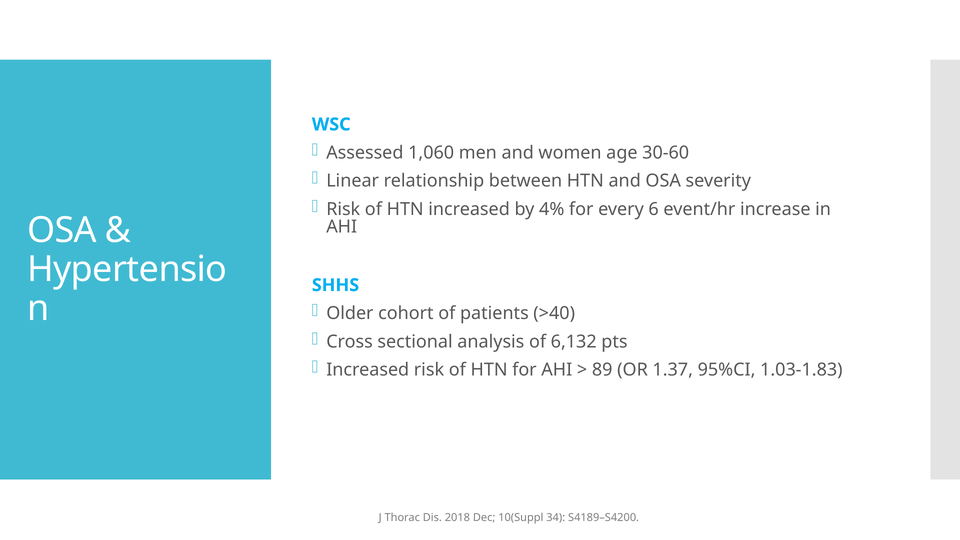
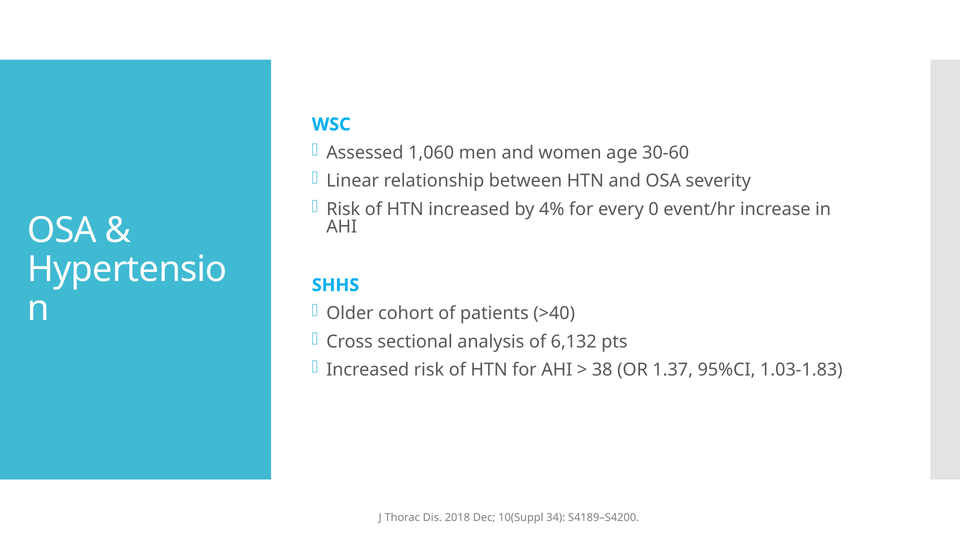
6: 6 -> 0 (654, 209)
89: 89 -> 38 (602, 370)
